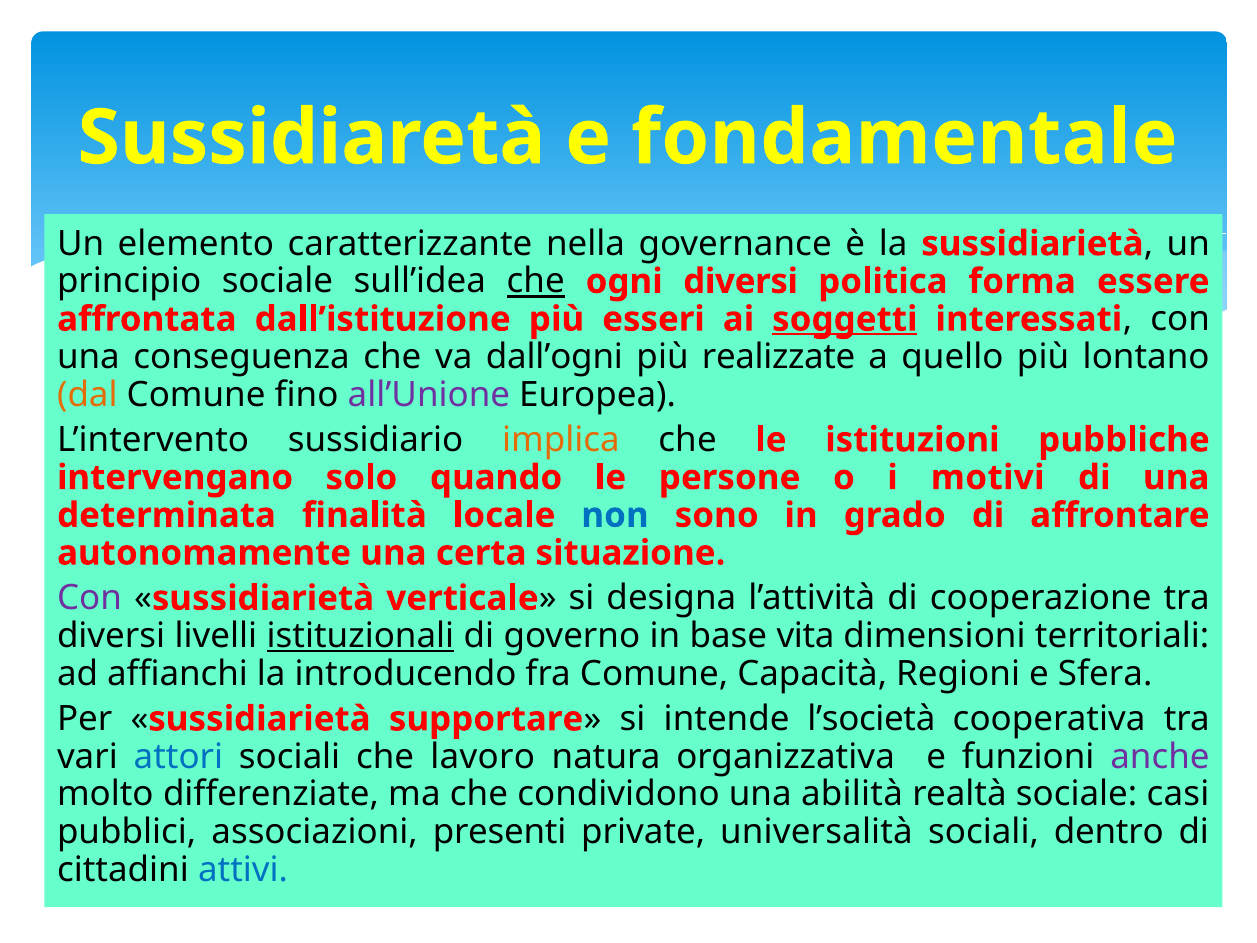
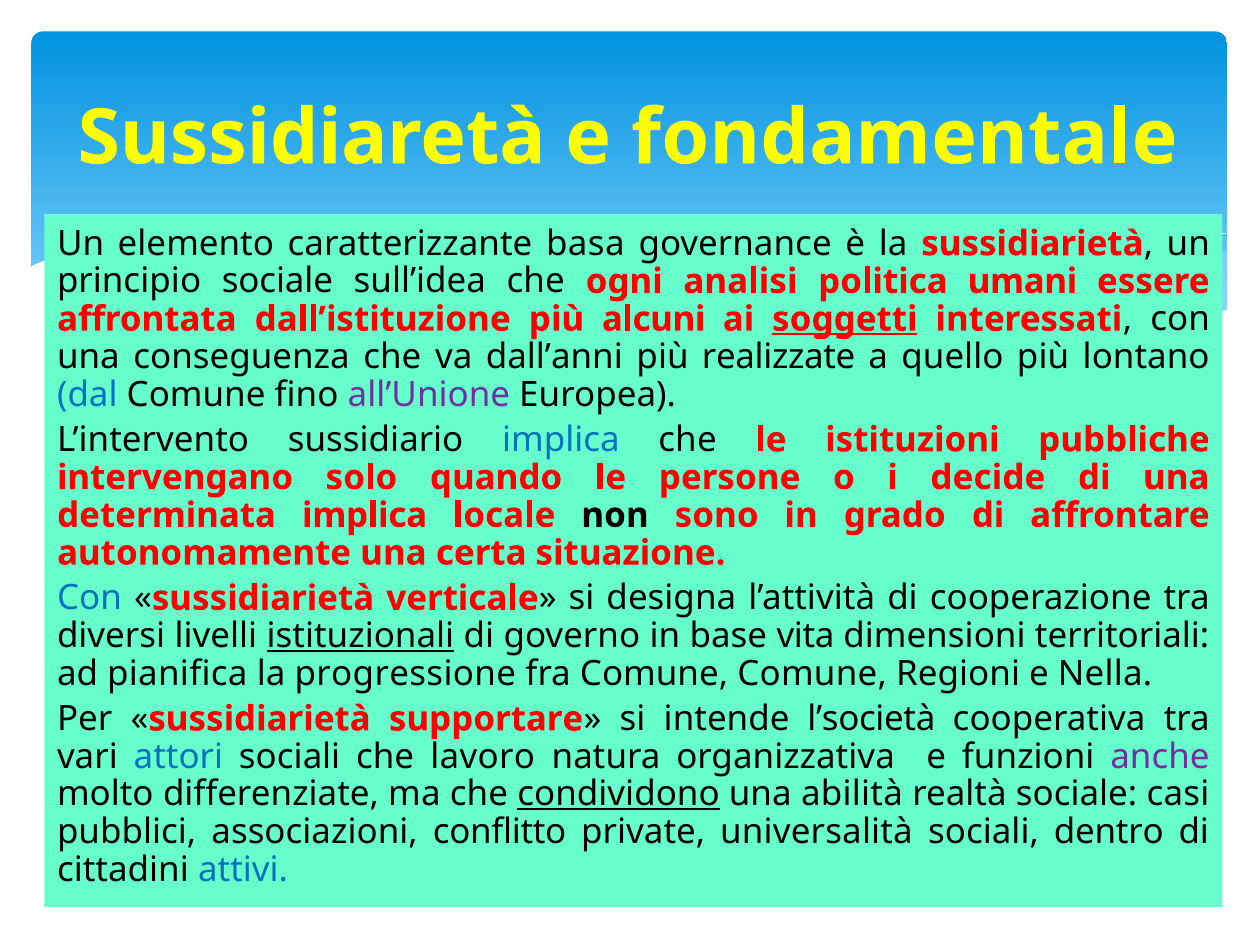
nella: nella -> basa (585, 244)
che underline: present -> none (536, 281)
ogni diversi: diversi -> analisi (740, 281)
forma: forma -> umani (1022, 281)
esseri: esseri -> alcuni (654, 319)
dall’ogni: dall’ogni -> dall’anni (554, 357)
dal colour: orange -> blue (87, 395)
implica colour: orange -> blue (561, 440)
motivi: motivi -> decide (988, 477)
determinata finalità: finalità -> implica (365, 515)
non colour: blue -> black (615, 515)
Con colour: purple -> blue (89, 598)
affianchi: affianchi -> pianifica (177, 674)
introducendo: introducendo -> progressione (405, 674)
Comune Capacità: Capacità -> Comune (812, 674)
Sfera: Sfera -> Nella (1105, 674)
condividono underline: none -> present (619, 794)
presenti: presenti -> conflitto (500, 832)
